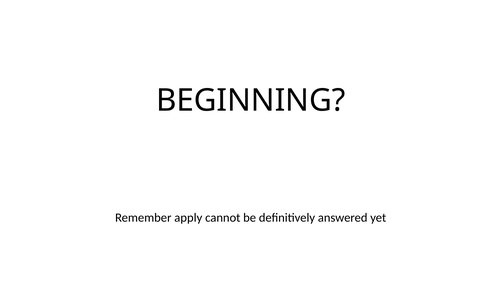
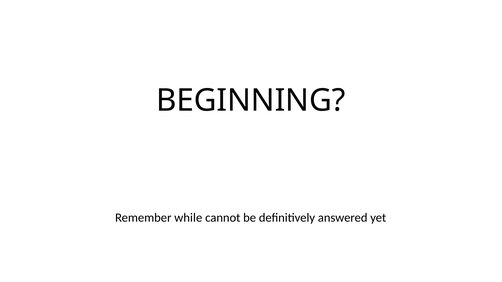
apply: apply -> while (188, 218)
